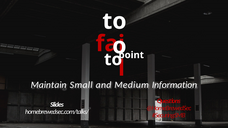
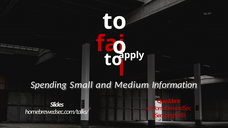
point: point -> apply (131, 55)
Maintain: Maintain -> Spending (49, 85)
